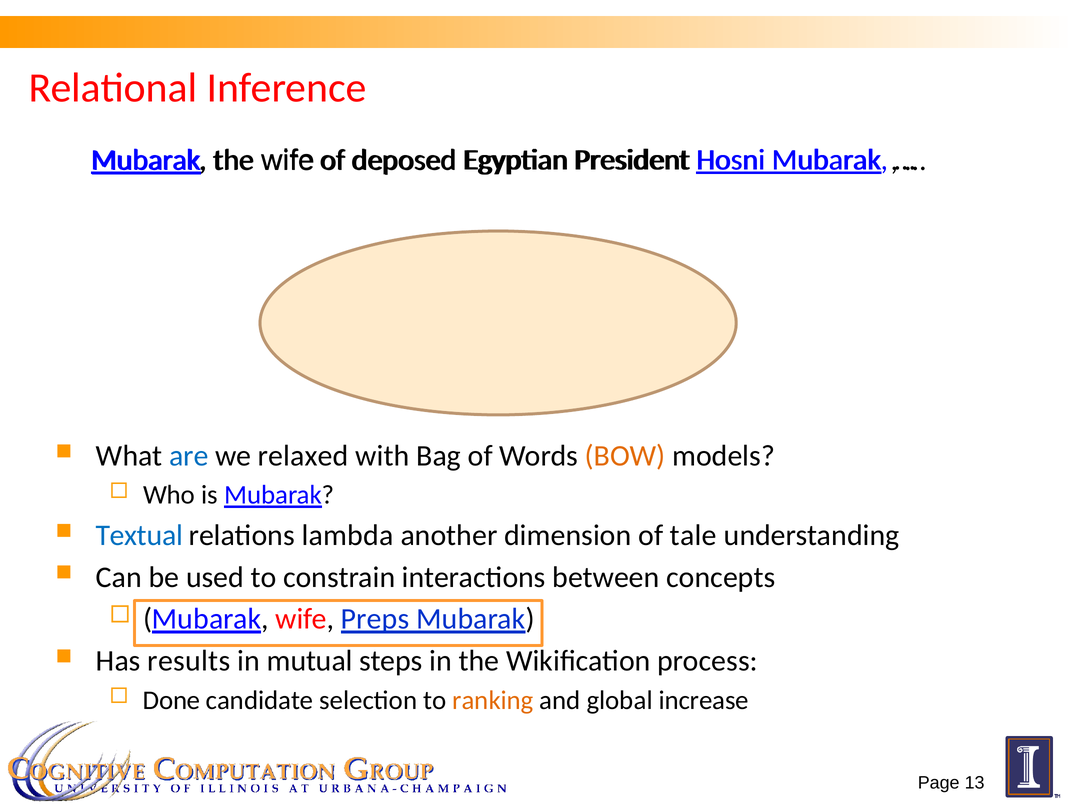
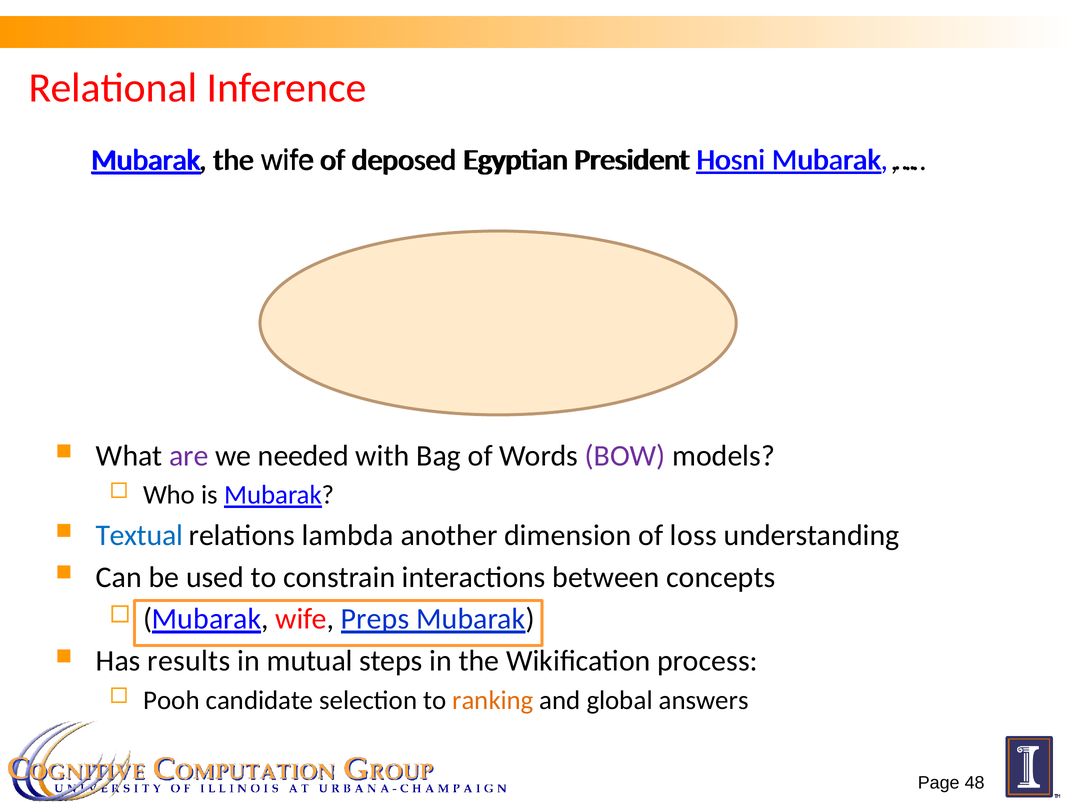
are colour: blue -> purple (189, 456)
relaxed: relaxed -> needed (303, 456)
BOW colour: orange -> purple (625, 456)
tale: tale -> loss (693, 535)
Done: Done -> Pooh (171, 700)
increase: increase -> answers (704, 700)
13: 13 -> 48 (975, 783)
